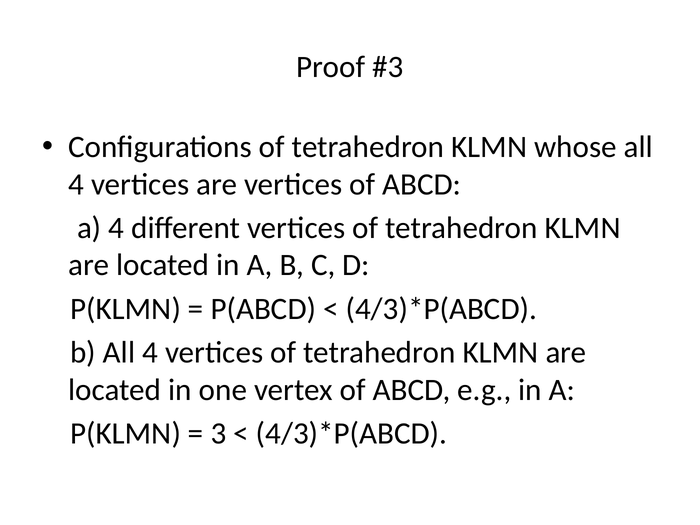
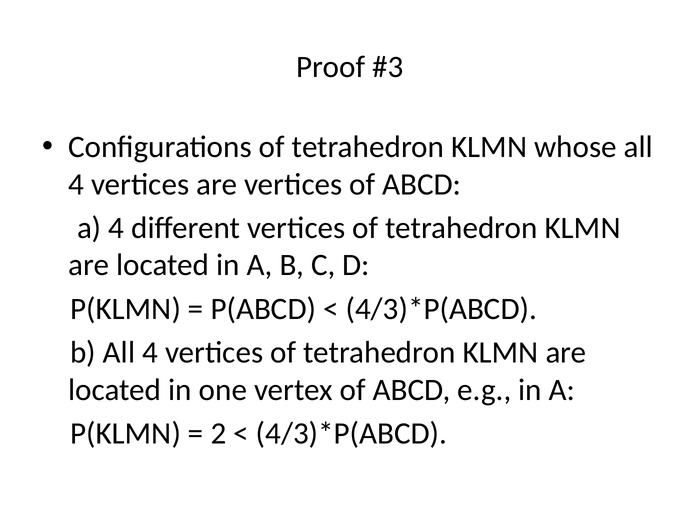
3: 3 -> 2 (218, 433)
